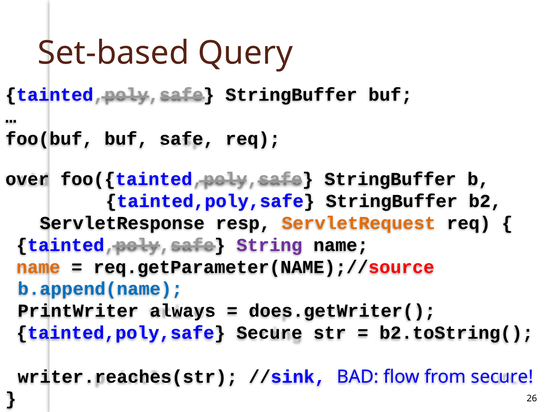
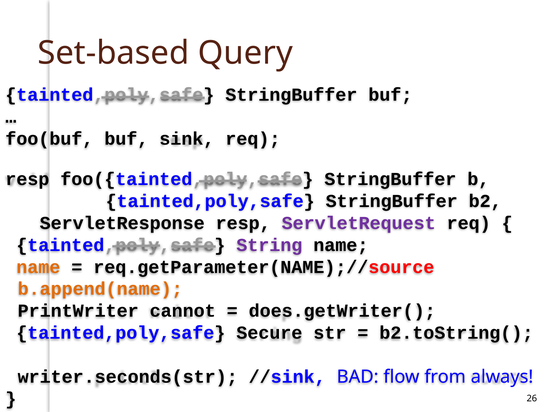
safe: safe -> sink (187, 139)
over: over -> resp (28, 179)
ServletRequest colour: orange -> purple (359, 223)
b.append(name colour: blue -> orange (100, 289)
always: always -> cannot (183, 311)
writer.reaches(str: writer.reaches(str -> writer.seconds(str (128, 377)
from secure: secure -> always (502, 377)
